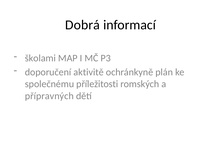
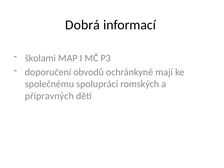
aktivitě: aktivitě -> obvodů (89, 72)
plán: plán -> mají (164, 72)
příležitosti: příležitosti -> spolupráci (97, 84)
